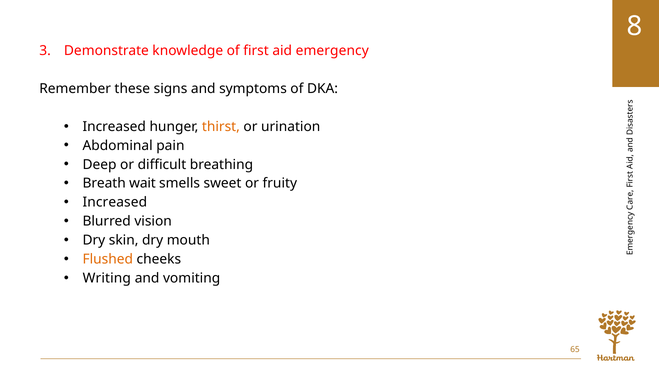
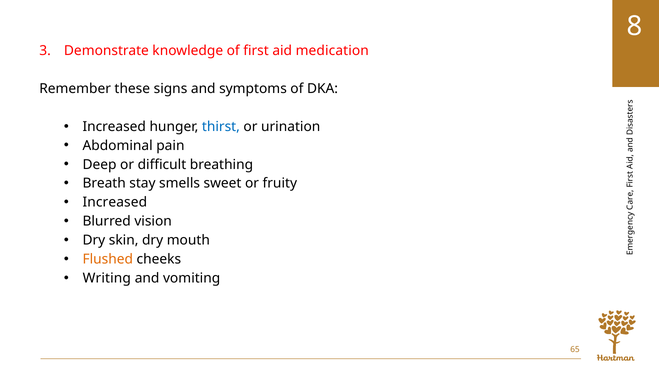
emergency: emergency -> medication (332, 51)
thirst colour: orange -> blue (221, 126)
wait: wait -> stay (142, 183)
